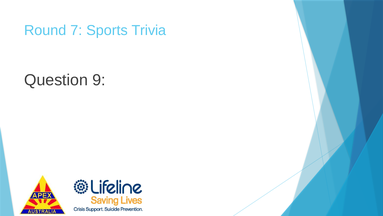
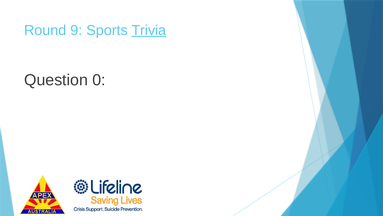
7: 7 -> 9 (76, 30)
Trivia underline: none -> present (149, 30)
9: 9 -> 0 (99, 80)
